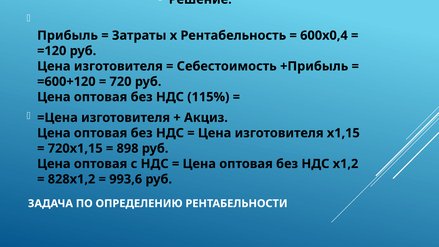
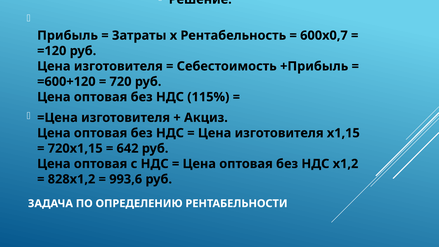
600х0,4: 600х0,4 -> 600х0,7 (324, 35)
898: 898 -> 642 (128, 148)
